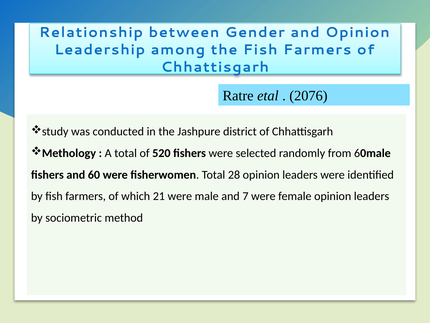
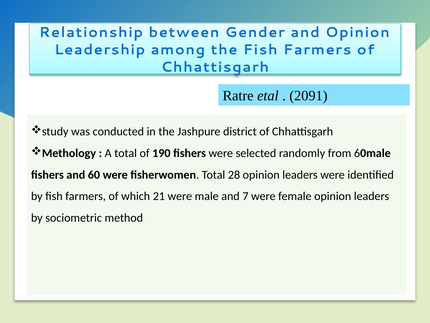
2076: 2076 -> 2091 (308, 96)
520: 520 -> 190 (161, 153)
